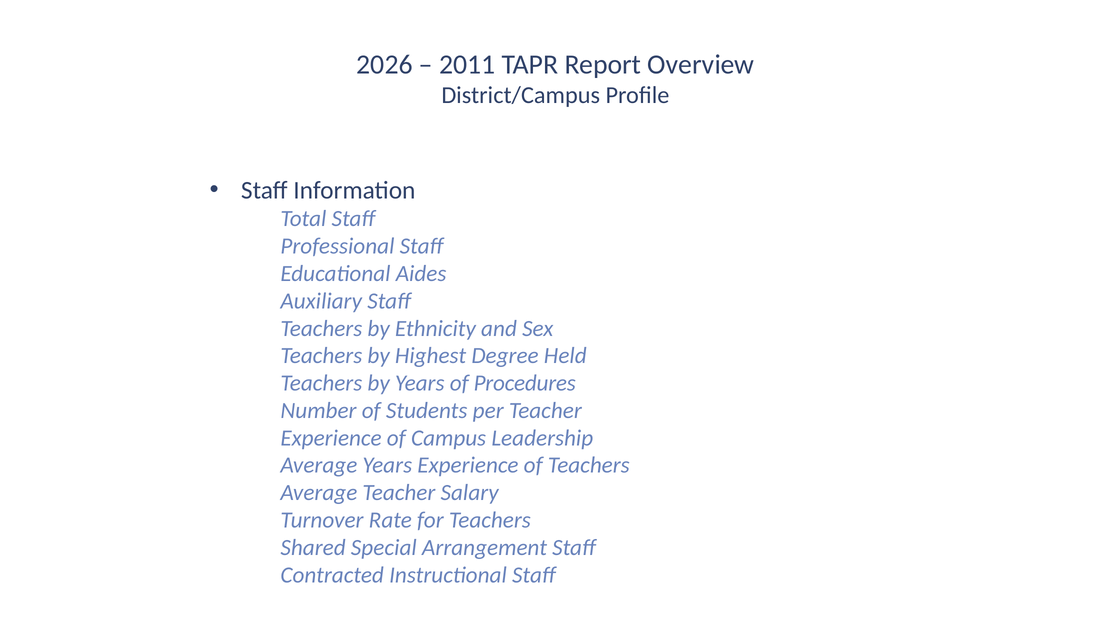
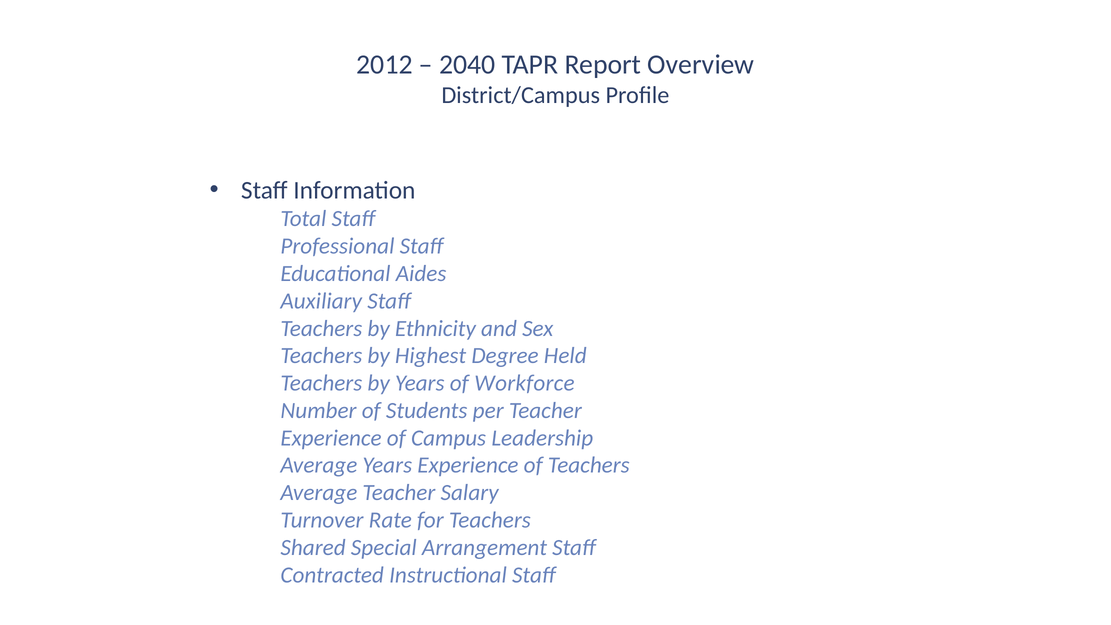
2026: 2026 -> 2012 (385, 64)
2011: 2011 -> 2040 (467, 64)
Procedures: Procedures -> Workforce (524, 383)
